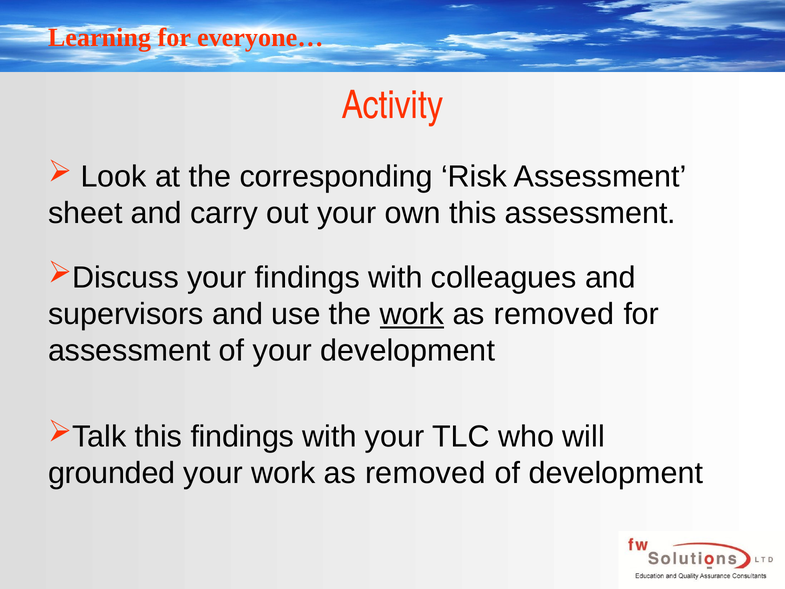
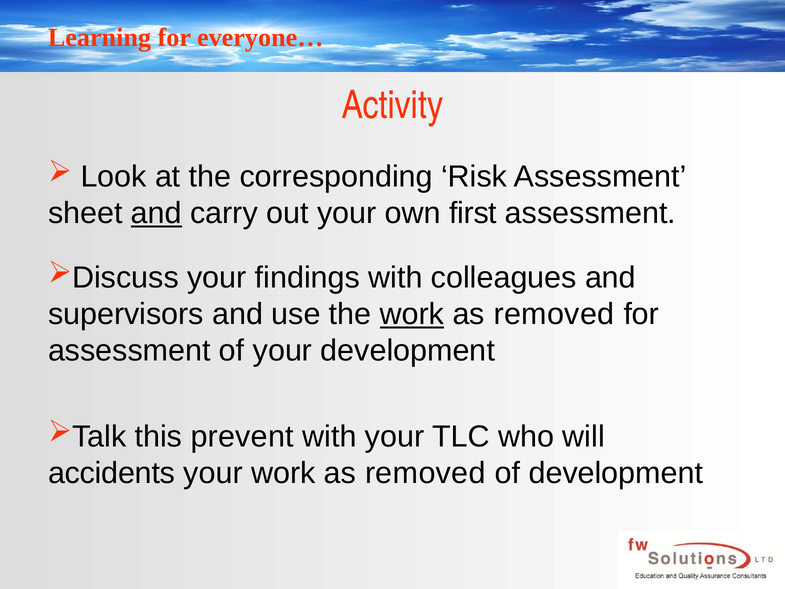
and underline: none -> present (156, 213)
own this: this -> first (473, 213)
this findings: findings -> prevent (242, 436)
grounded: grounded -> accidents (112, 473)
